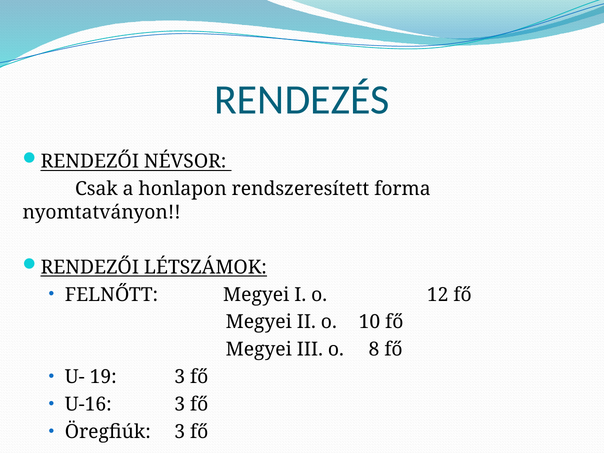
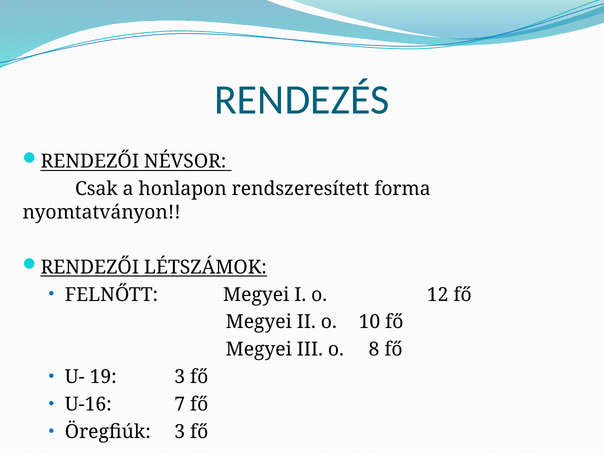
U-16 3: 3 -> 7 (180, 405)
